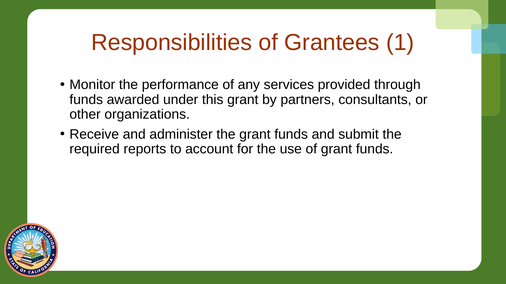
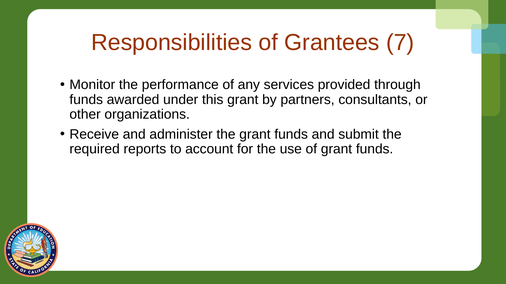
1: 1 -> 7 (400, 43)
